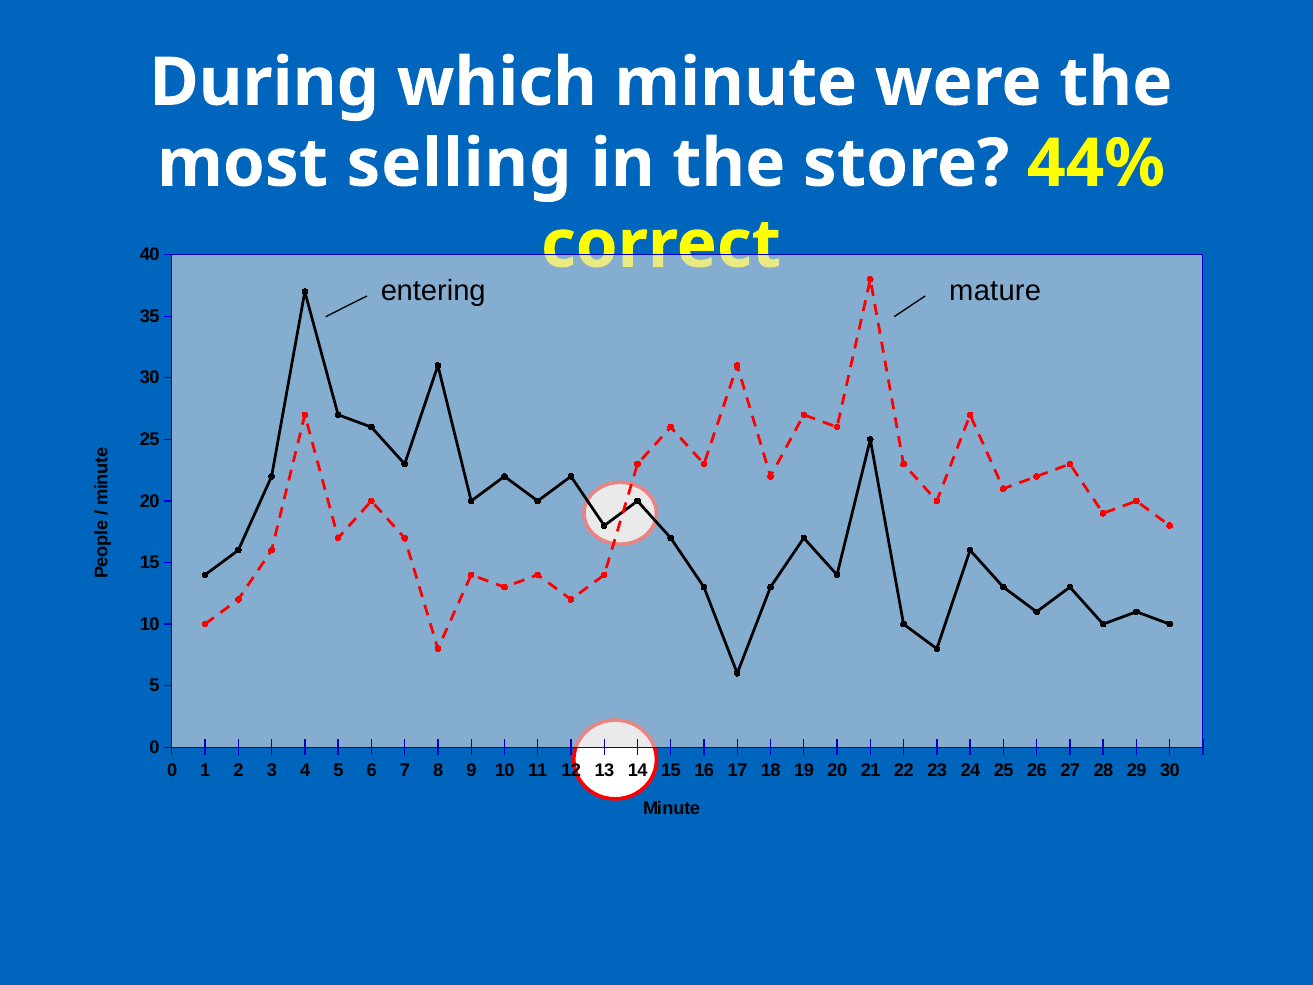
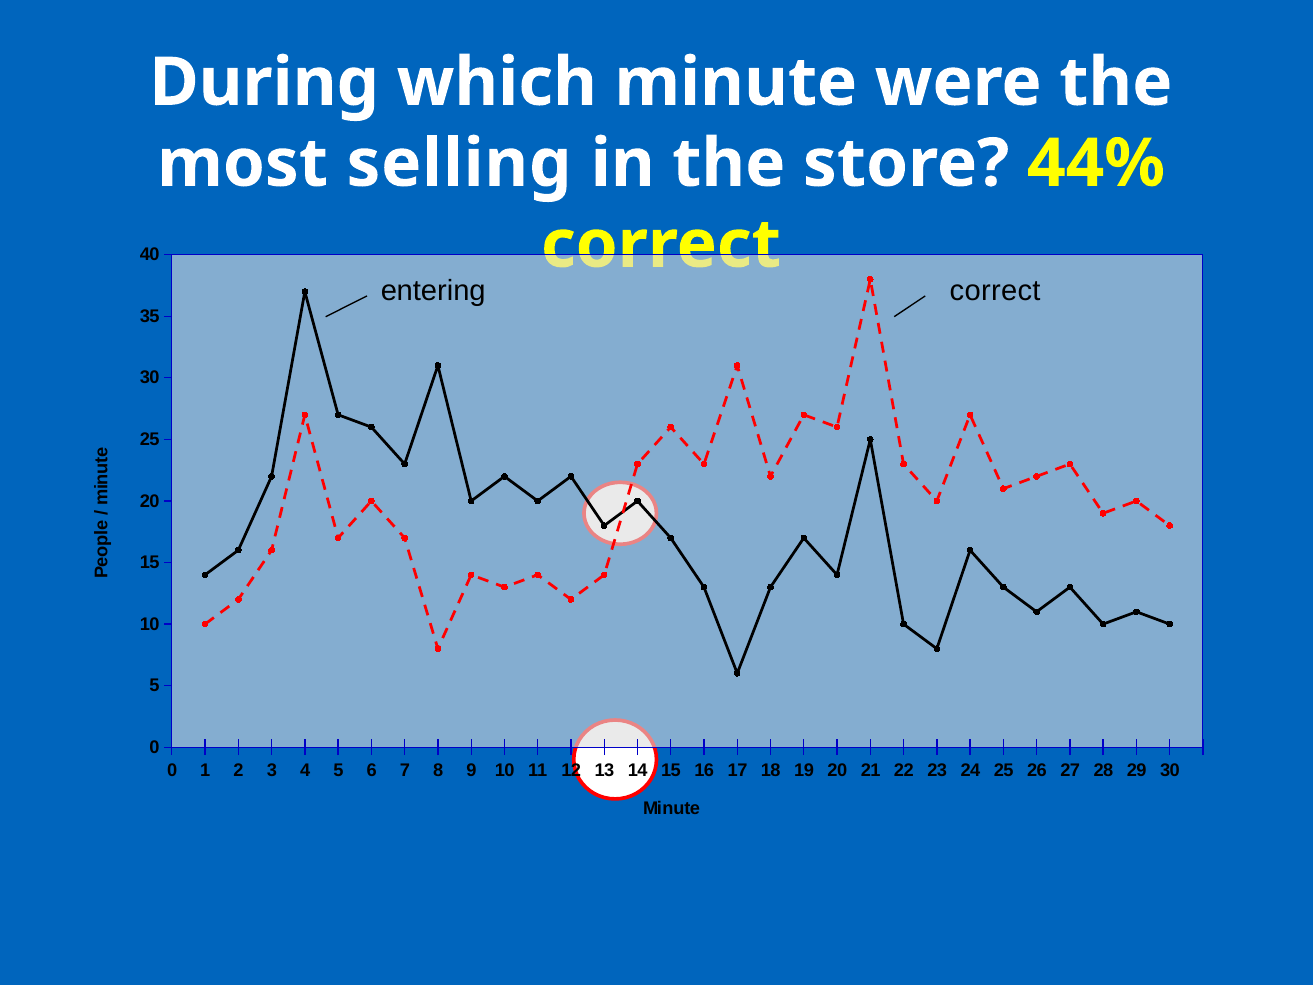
entering mature: mature -> correct (995, 291)
